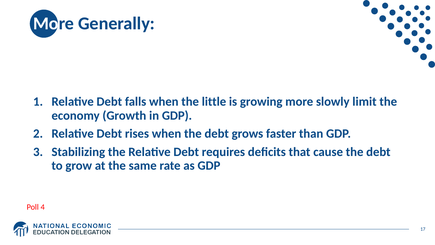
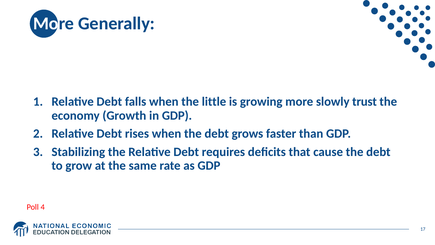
limit: limit -> trust (365, 102)
